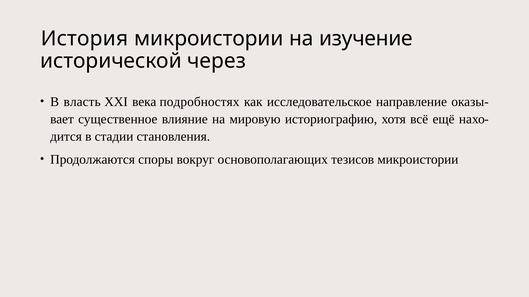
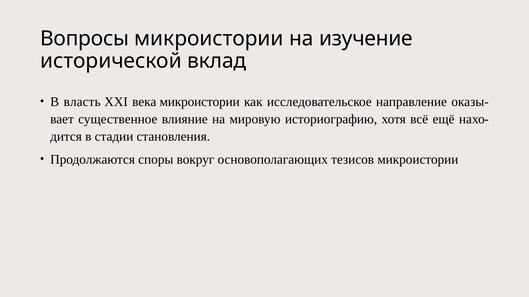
История: История -> Вопросы (85, 39)
через: через -> вклад (217, 61)
века подробностях: подробностях -> микроистории (200, 102)
